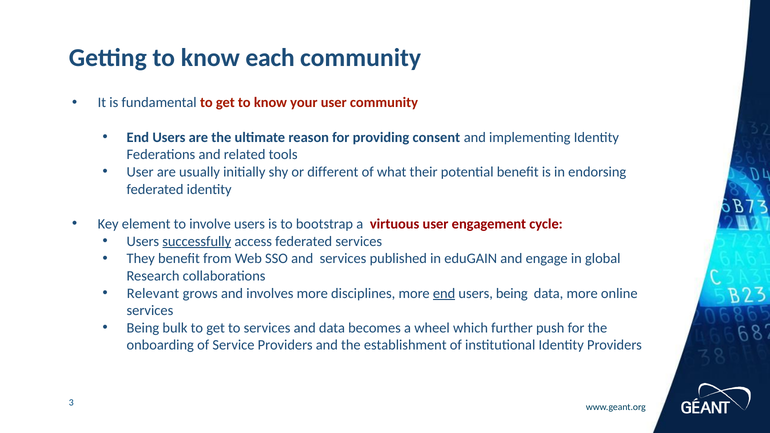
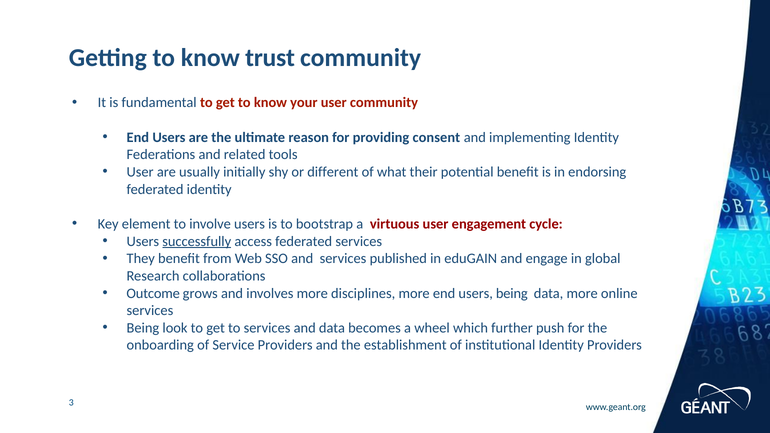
each: each -> trust (270, 58)
Relevant: Relevant -> Outcome (153, 293)
end underline: present -> none (444, 293)
bulk: bulk -> look (175, 328)
